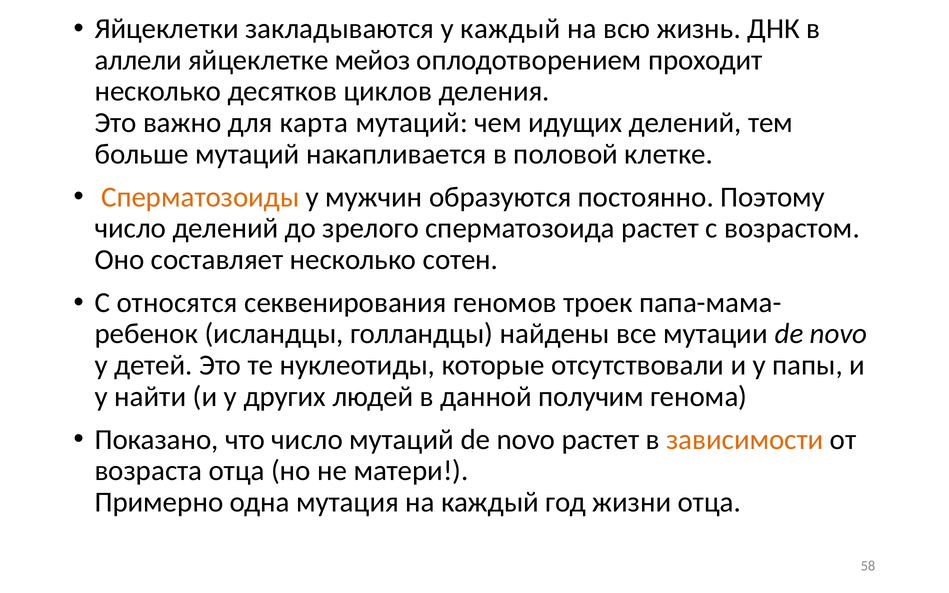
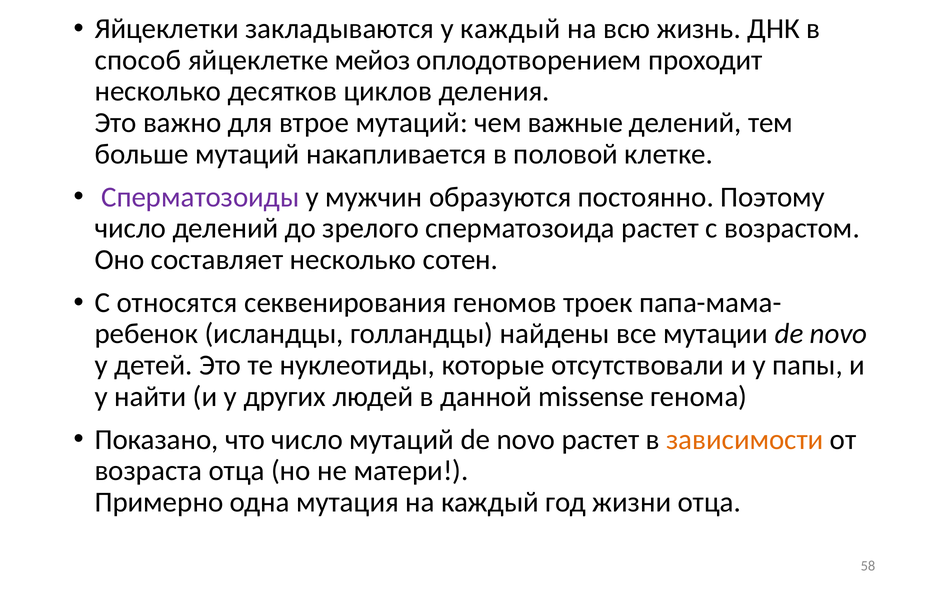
аллели: аллели -> способ (138, 60)
карта: карта -> втрое (314, 123)
идущих: идущих -> важные (575, 123)
Сперматозоиды colour: orange -> purple (200, 197)
получим: получим -> missense (591, 397)
